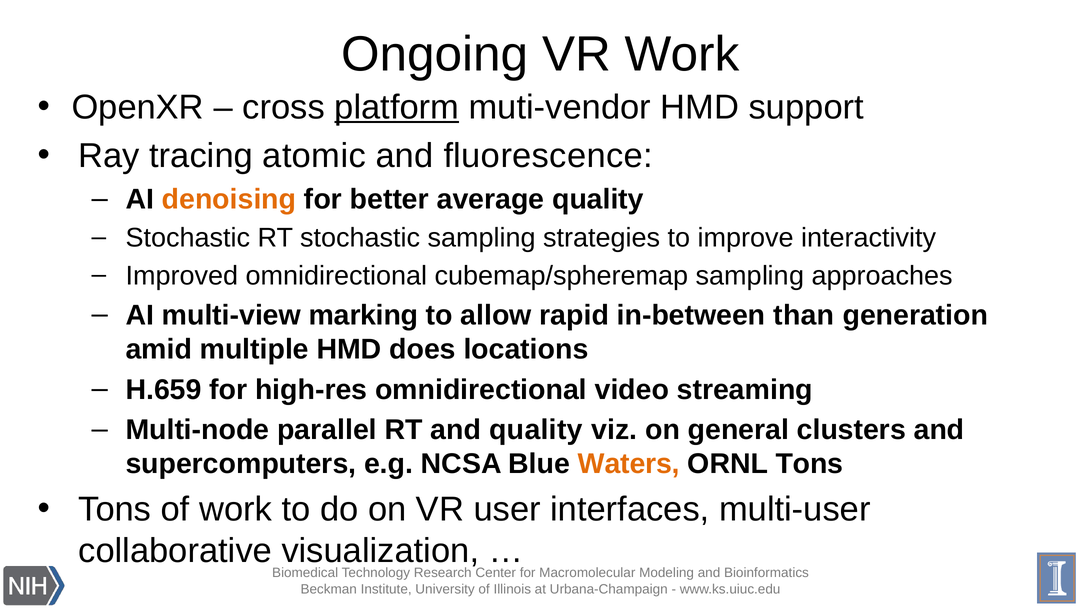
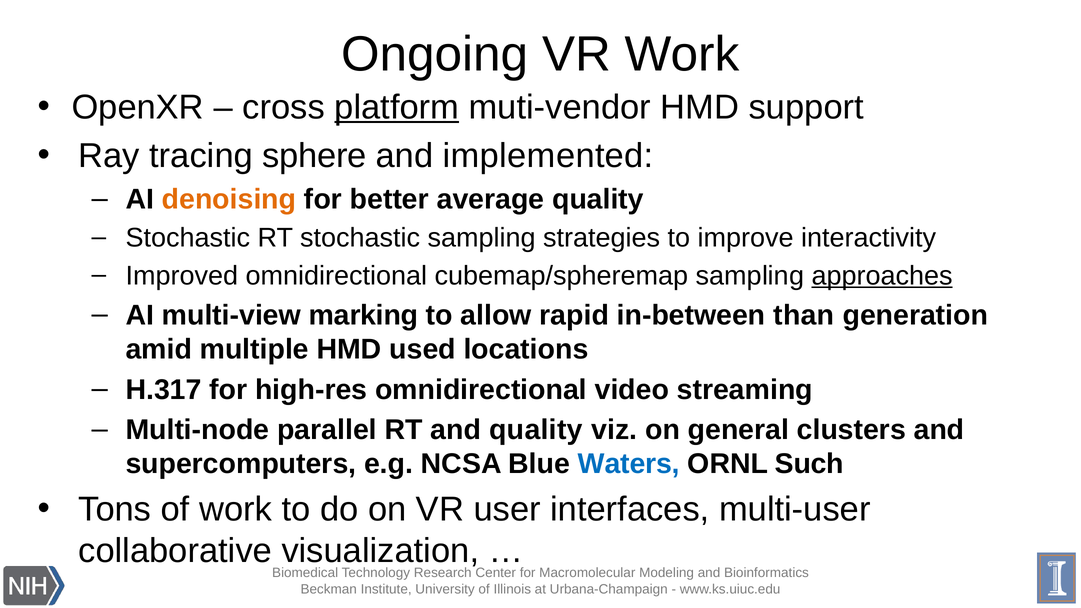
atomic: atomic -> sphere (314, 156)
fluorescence: fluorescence -> implemented (548, 156)
approaches underline: none -> present (882, 276)
does: does -> used (423, 349)
H.659: H.659 -> H.317 (164, 390)
Waters colour: orange -> blue (629, 464)
ORNL Tons: Tons -> Such (809, 464)
